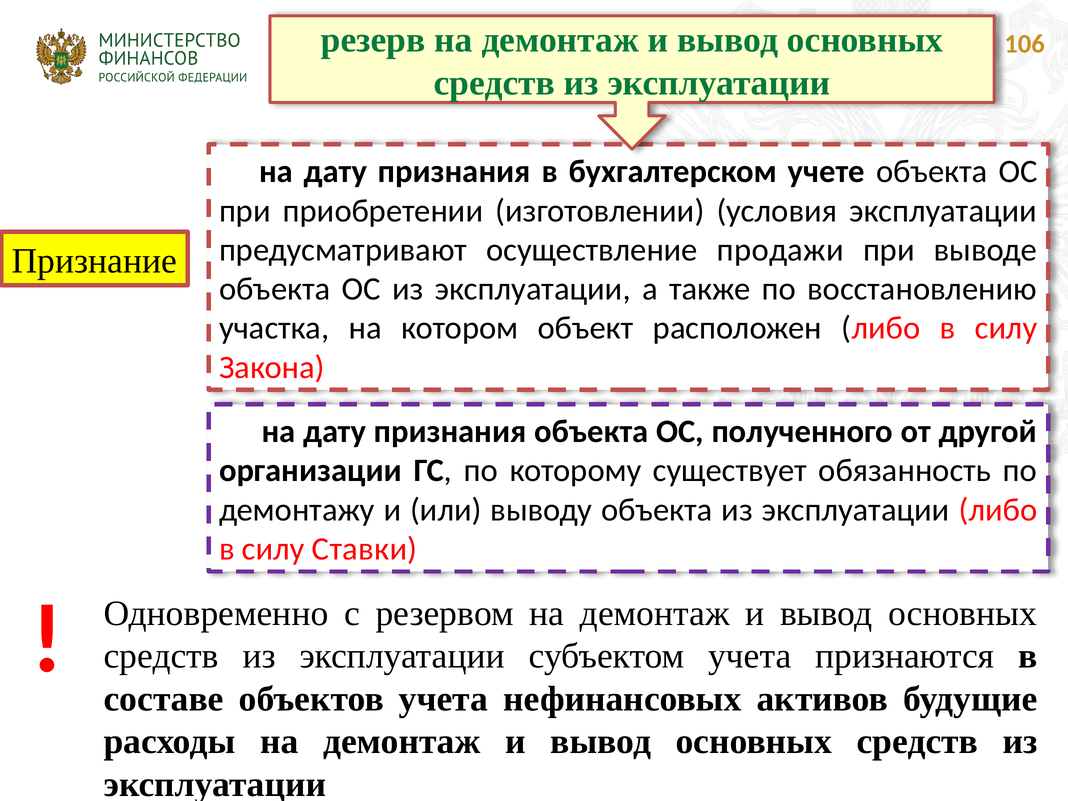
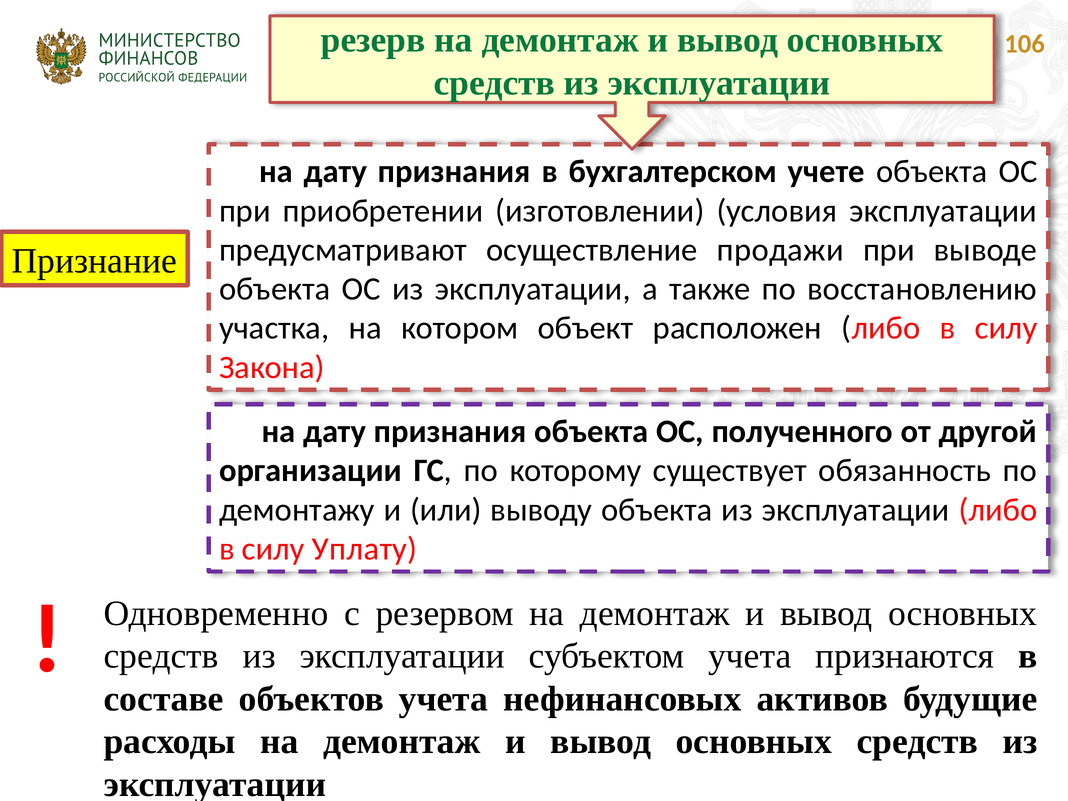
Ставки: Ставки -> Уплату (365, 549)
